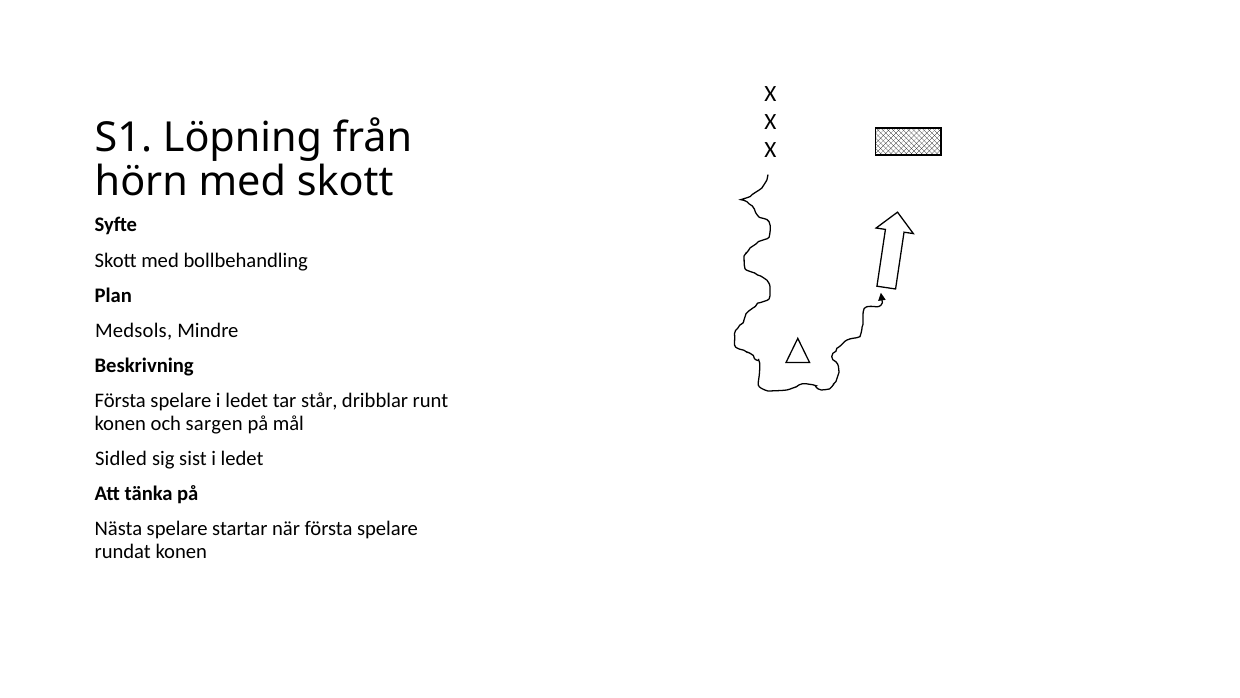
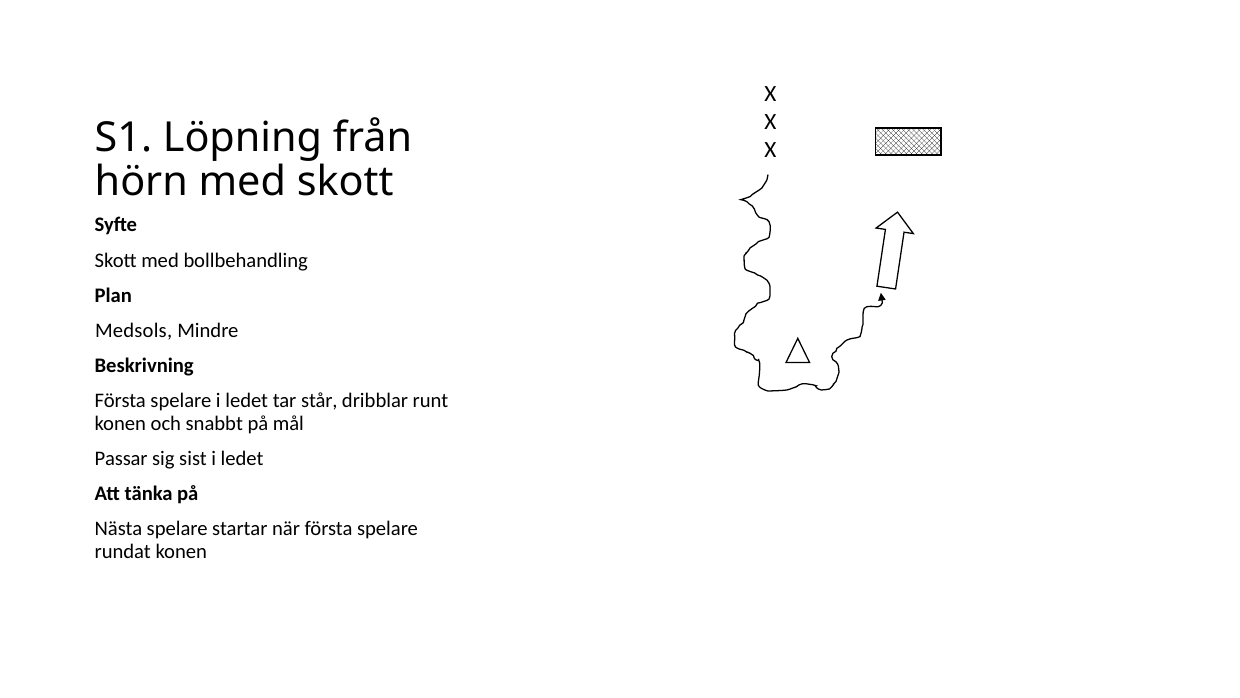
sargen: sargen -> snabbt (214, 423)
Sidled: Sidled -> Passar (121, 458)
